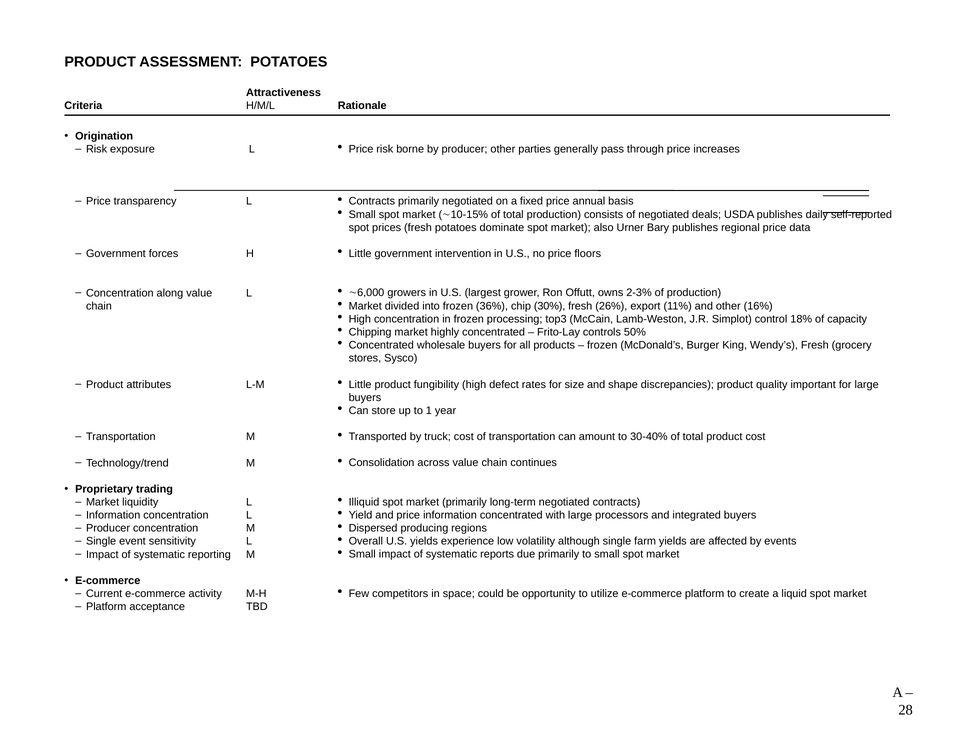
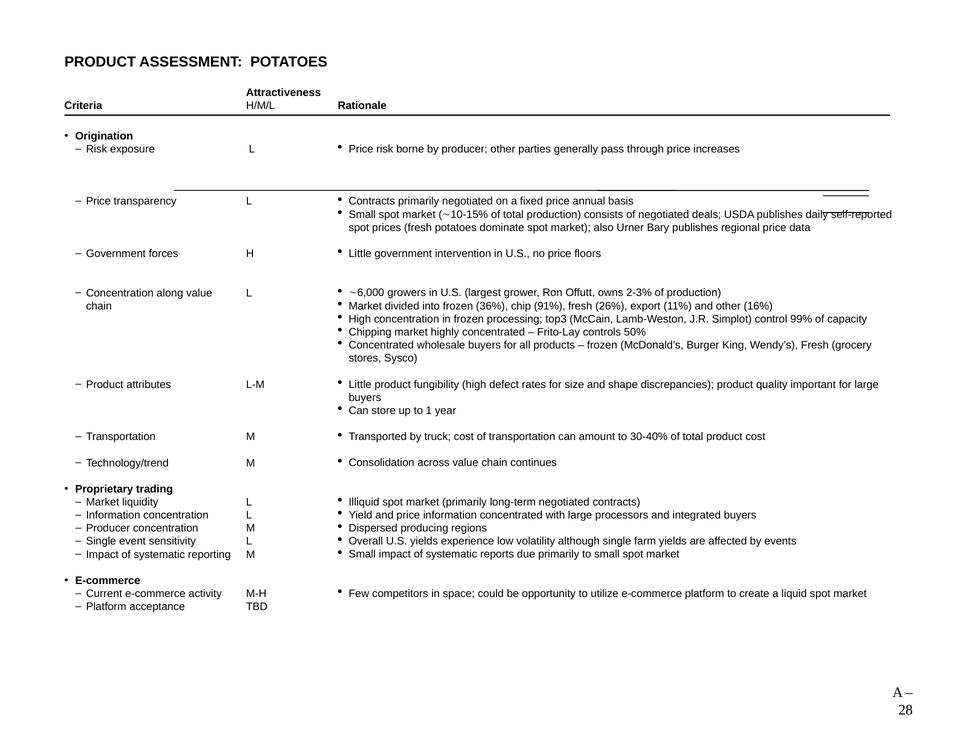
30%: 30% -> 91% (550, 306)
18%: 18% -> 99% (801, 319)
